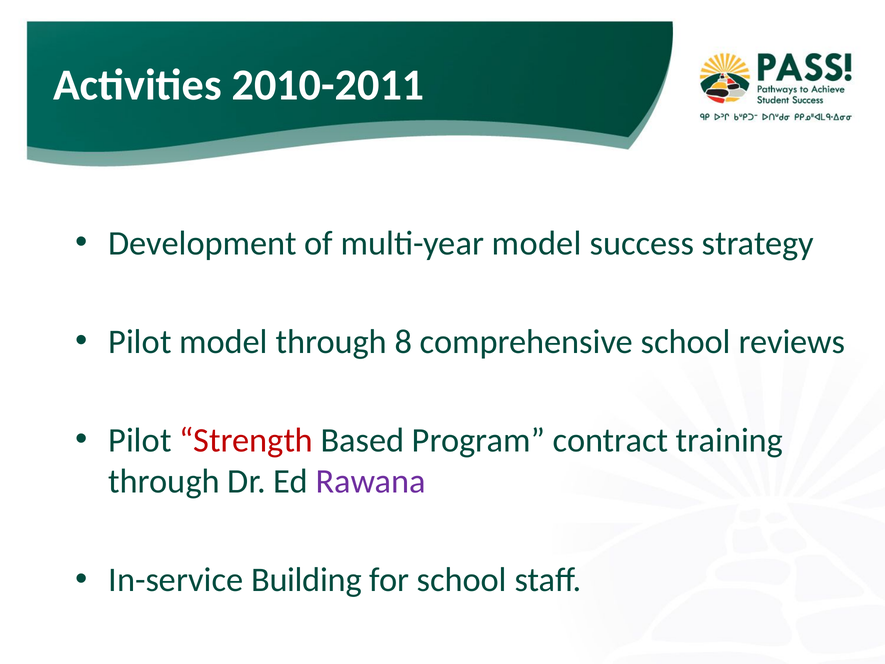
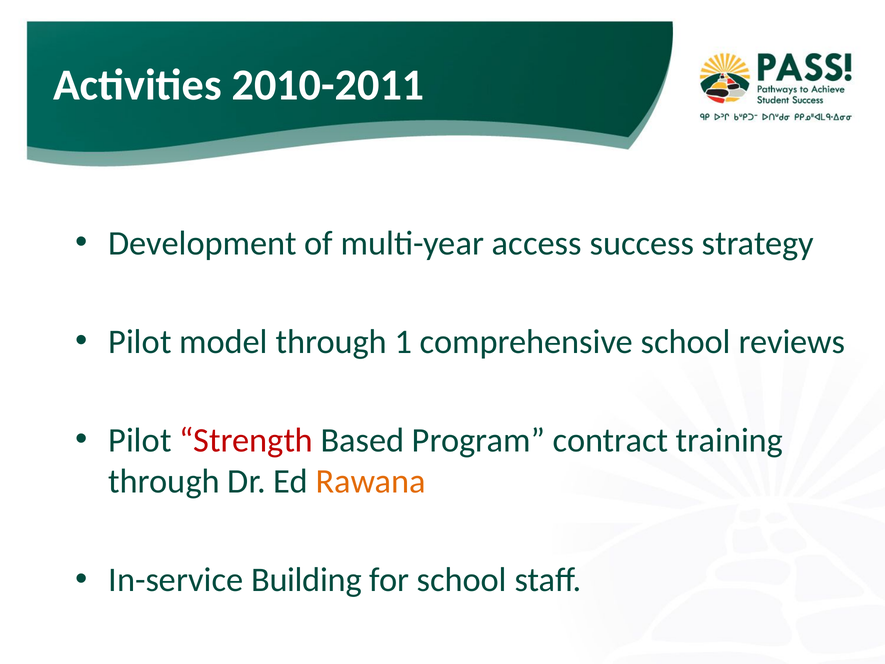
multi-year model: model -> access (537, 243)
8: 8 -> 1 (403, 342)
Rawana colour: purple -> orange (371, 481)
